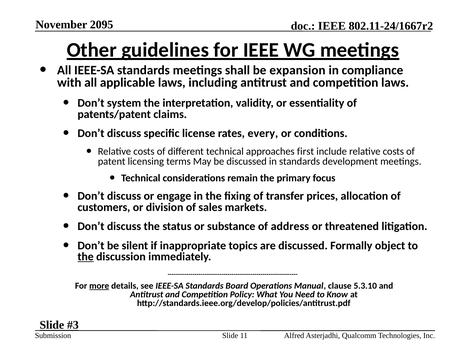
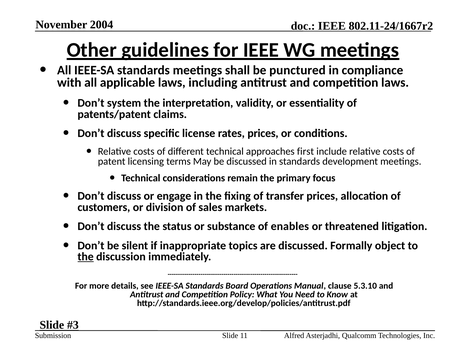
2095: 2095 -> 2004 (102, 25)
expansion: expansion -> punctured (297, 70)
rates every: every -> prices (263, 133)
address: address -> enables (290, 226)
more underline: present -> none (99, 285)
